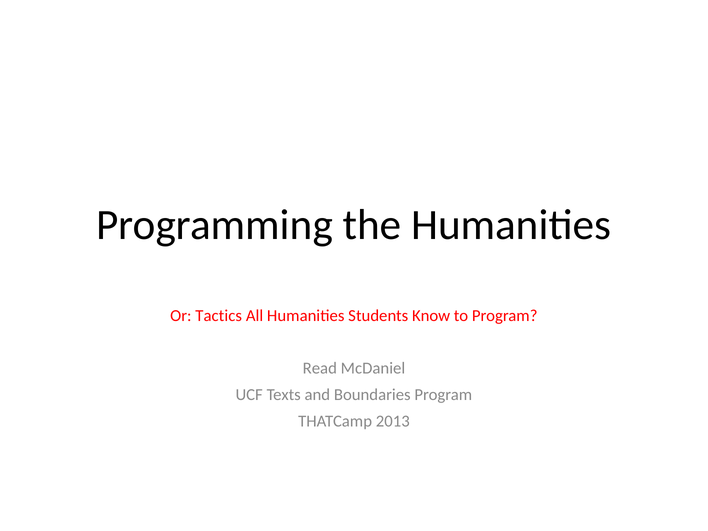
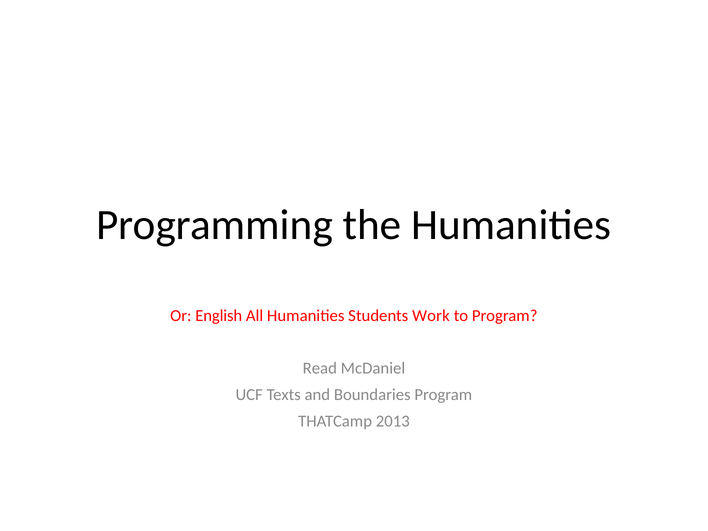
Tactics: Tactics -> English (219, 316)
Know: Know -> Work (431, 316)
